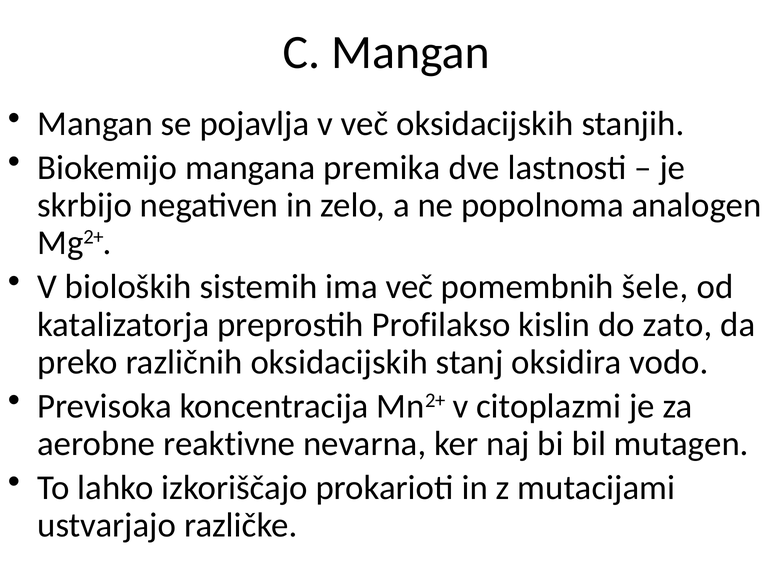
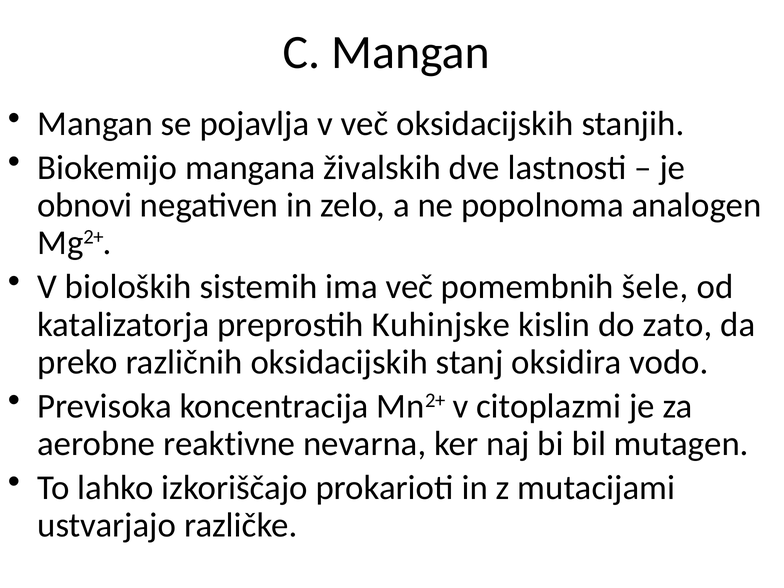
premika: premika -> živalskih (382, 168)
skrbijo: skrbijo -> obnovi (85, 205)
Profilakso: Profilakso -> Kuhinjske (441, 325)
